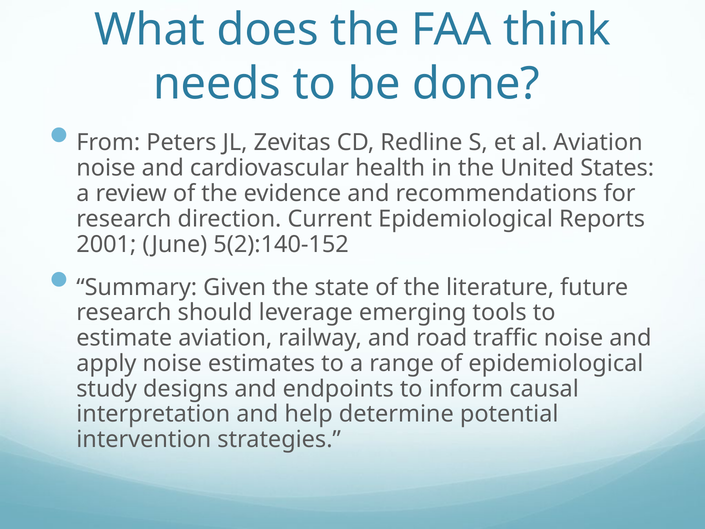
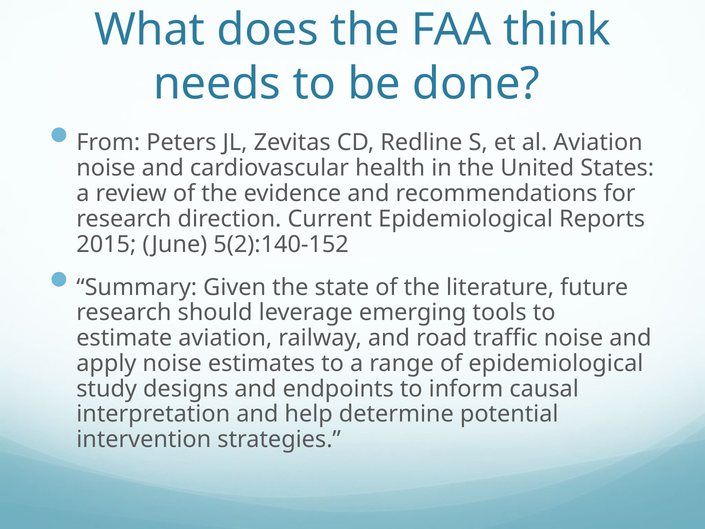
2001: 2001 -> 2015 (106, 244)
